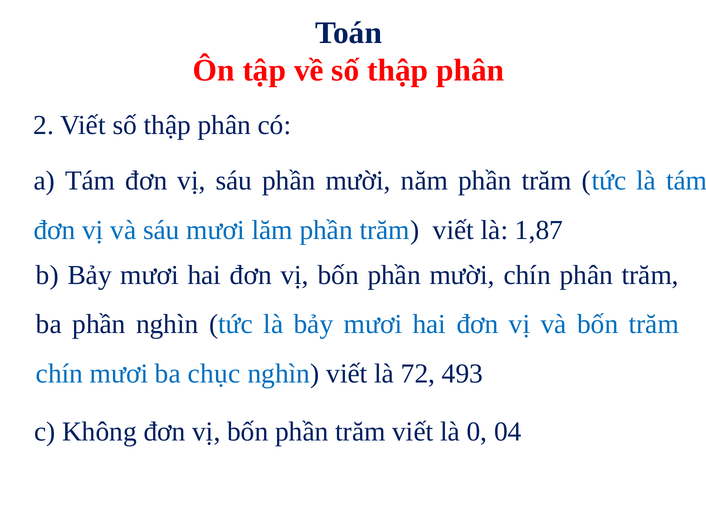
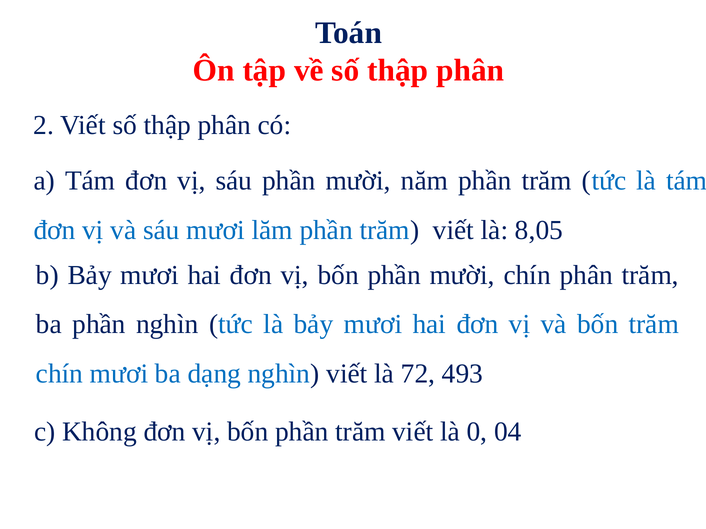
1,87: 1,87 -> 8,05 (539, 230)
chục: chục -> dạng (214, 374)
